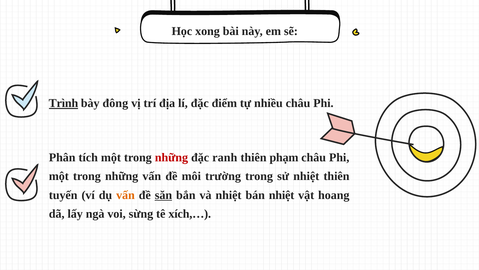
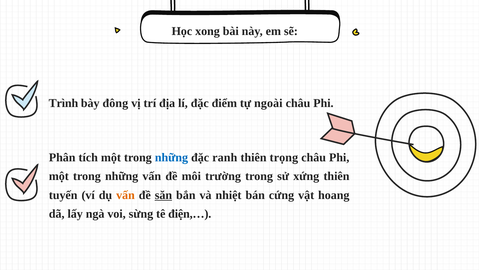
Trình underline: present -> none (63, 103)
nhiều: nhiều -> ngoài (268, 103)
những colour: red -> blue (171, 157)
phạm: phạm -> trọng (284, 157)
sử nhiệt: nhiệt -> xứng (306, 176)
bán nhiệt: nhiệt -> cứng (282, 195)
xích,…: xích,… -> điện,… (190, 213)
